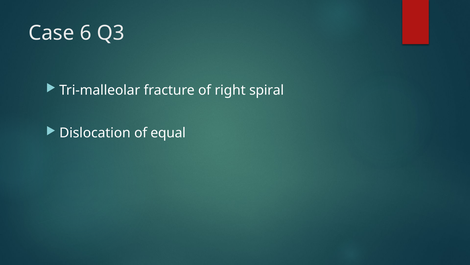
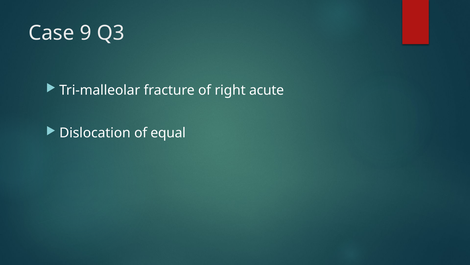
6: 6 -> 9 (86, 33)
spiral: spiral -> acute (267, 90)
